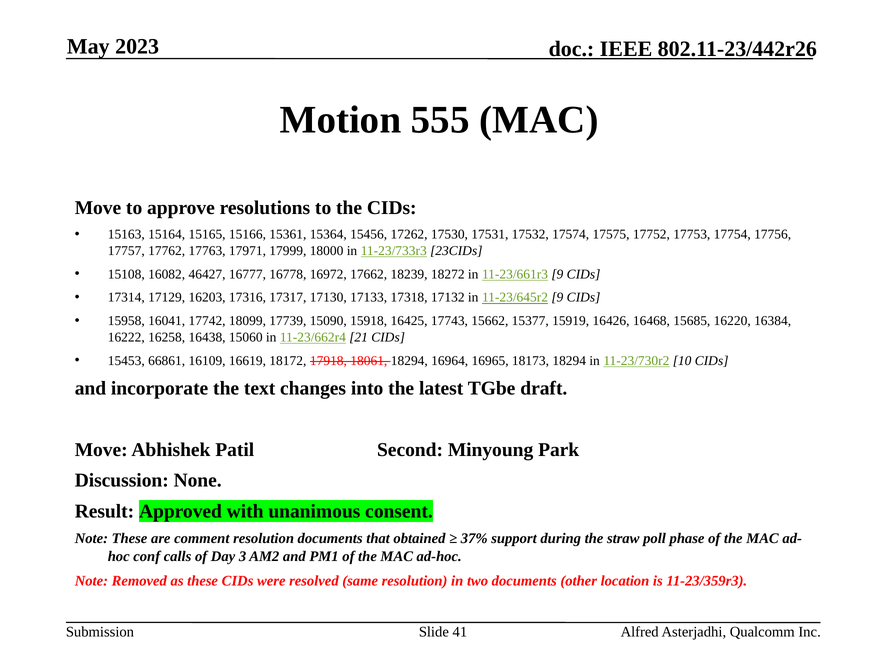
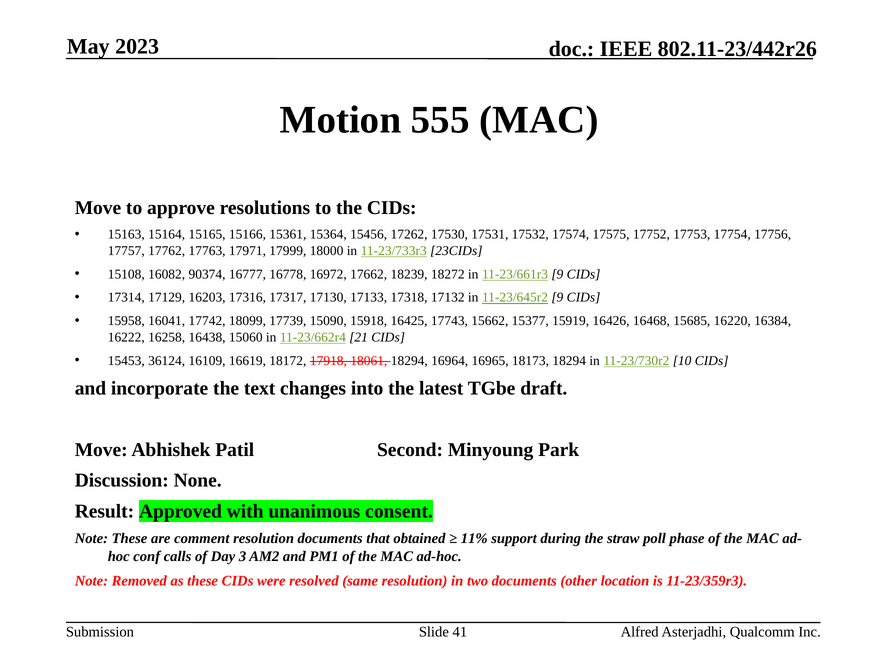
46427: 46427 -> 90374 (207, 274)
66861: 66861 -> 36124 (167, 361)
37%: 37% -> 11% (474, 539)
